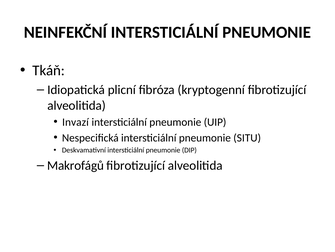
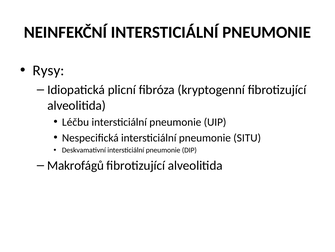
Tkáň: Tkáň -> Rysy (49, 70)
Invazí: Invazí -> Léčbu (75, 122)
